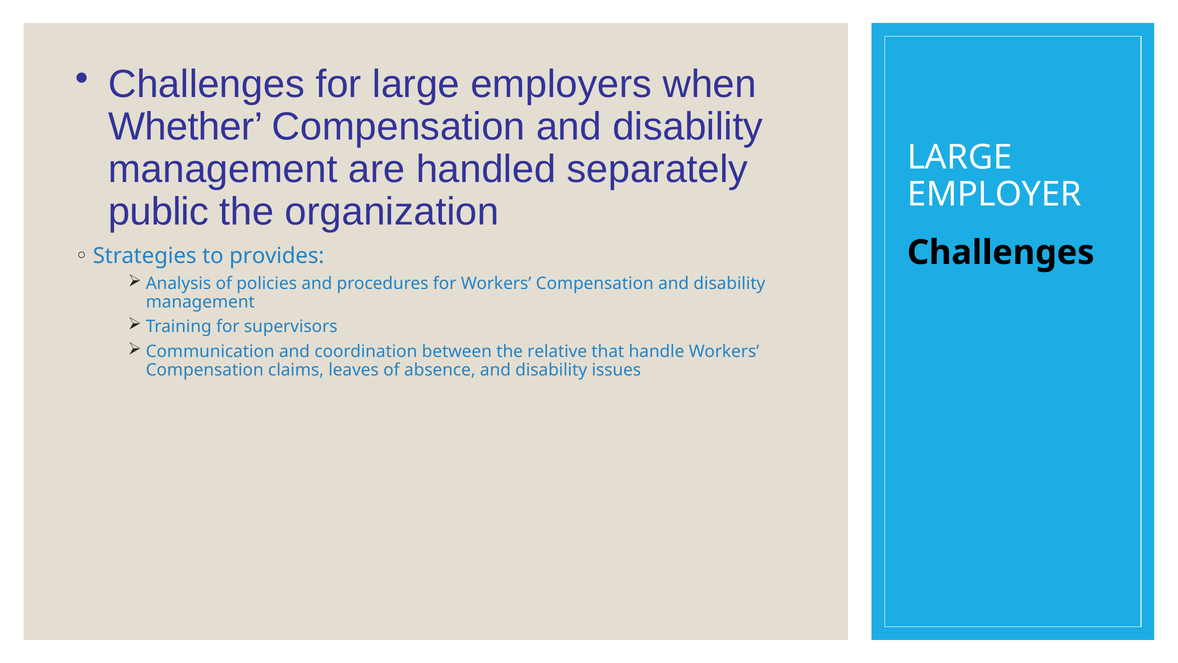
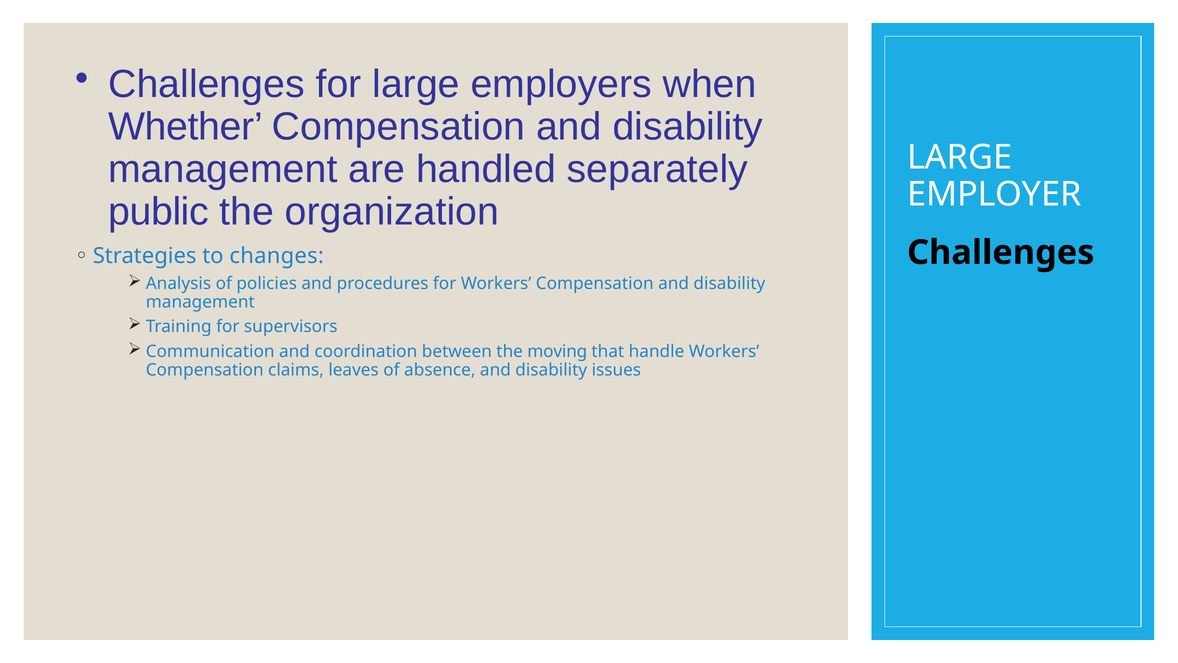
provides: provides -> changes (277, 256)
relative: relative -> moving (557, 351)
